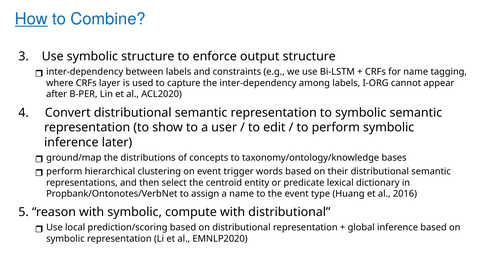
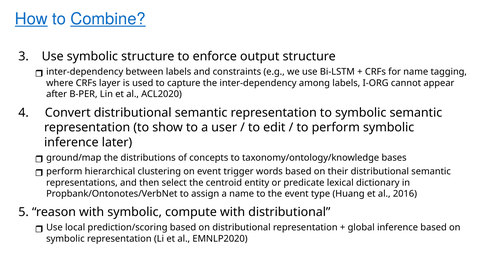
Combine underline: none -> present (108, 19)
